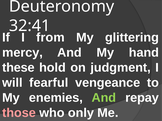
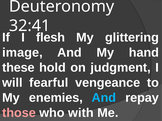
from: from -> flesh (51, 38)
mercy: mercy -> image (22, 53)
And colour: light green -> light blue (104, 98)
only: only -> with (81, 113)
